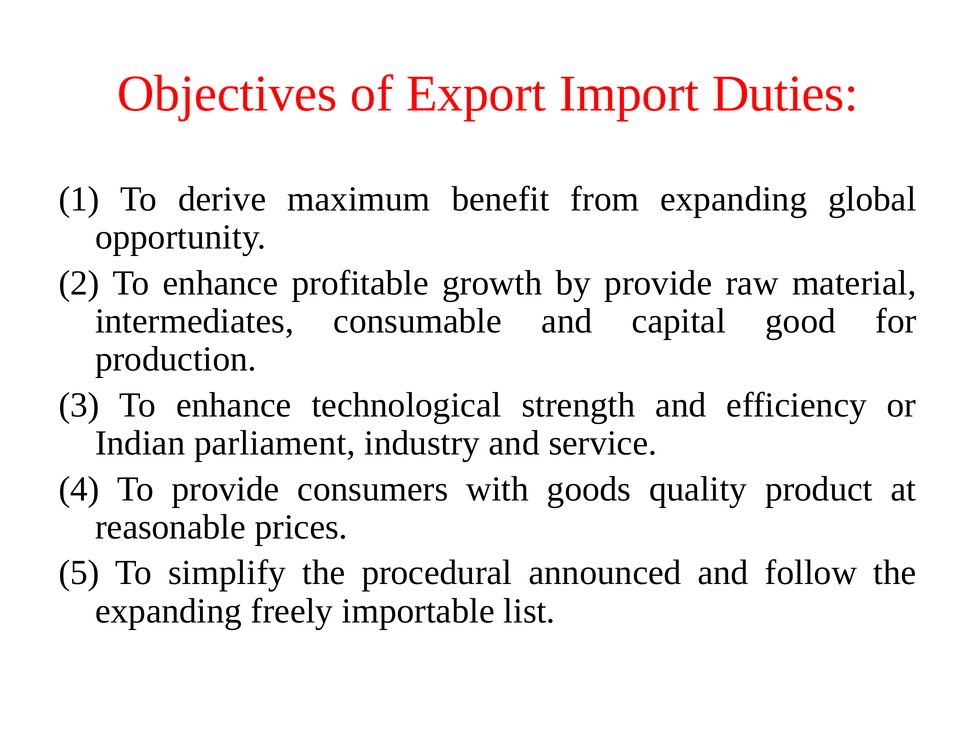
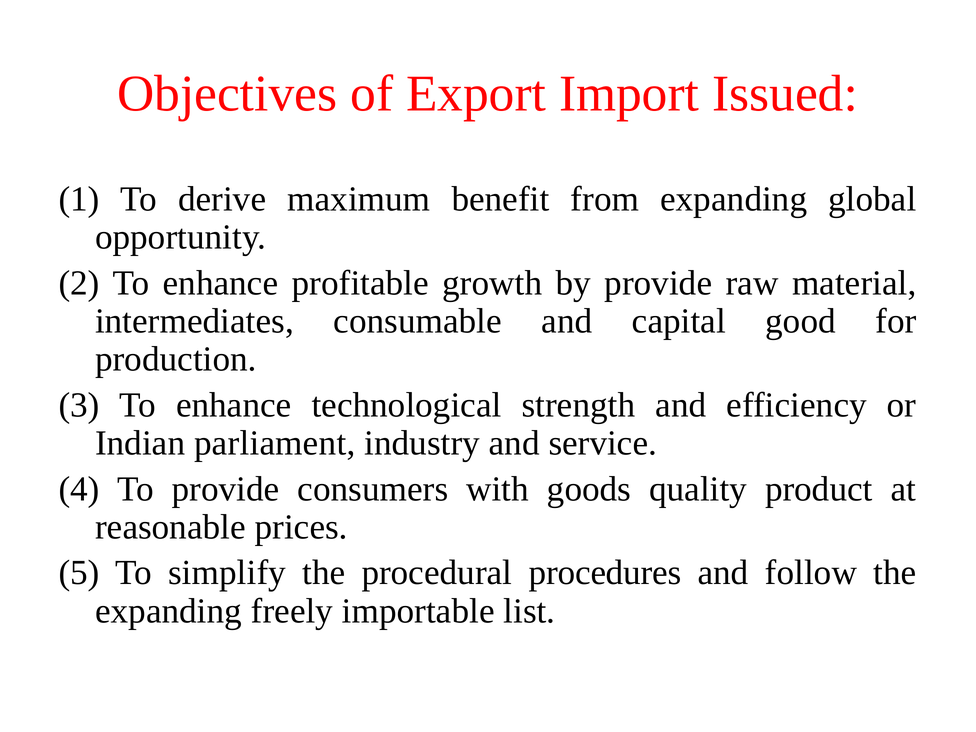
Duties: Duties -> Issued (785, 94)
announced: announced -> procedures (605, 573)
